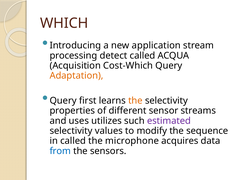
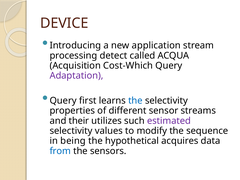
WHICH: WHICH -> DEVICE (64, 23)
Adaptation colour: orange -> purple (76, 76)
the colour: orange -> blue (135, 101)
uses: uses -> their (79, 121)
in called: called -> being (73, 141)
microphone: microphone -> hypothetical (132, 141)
